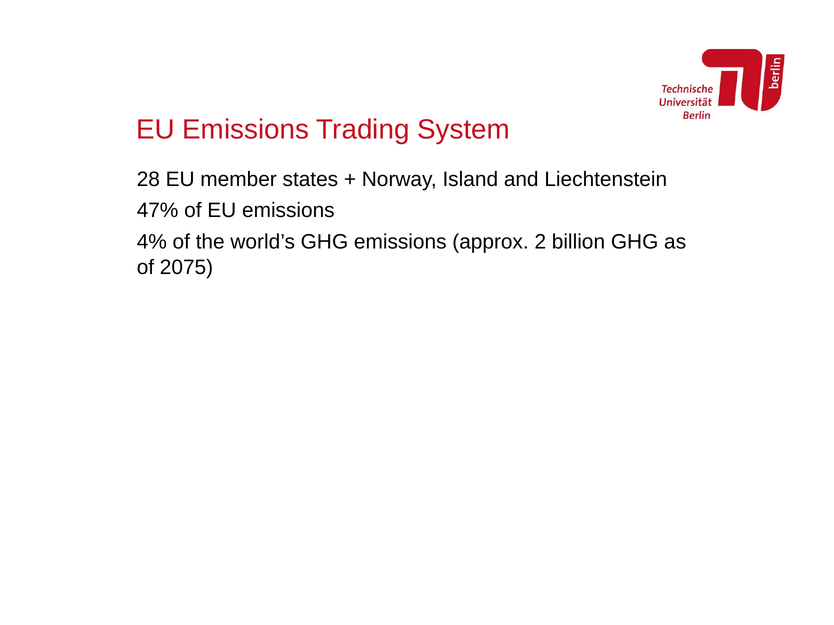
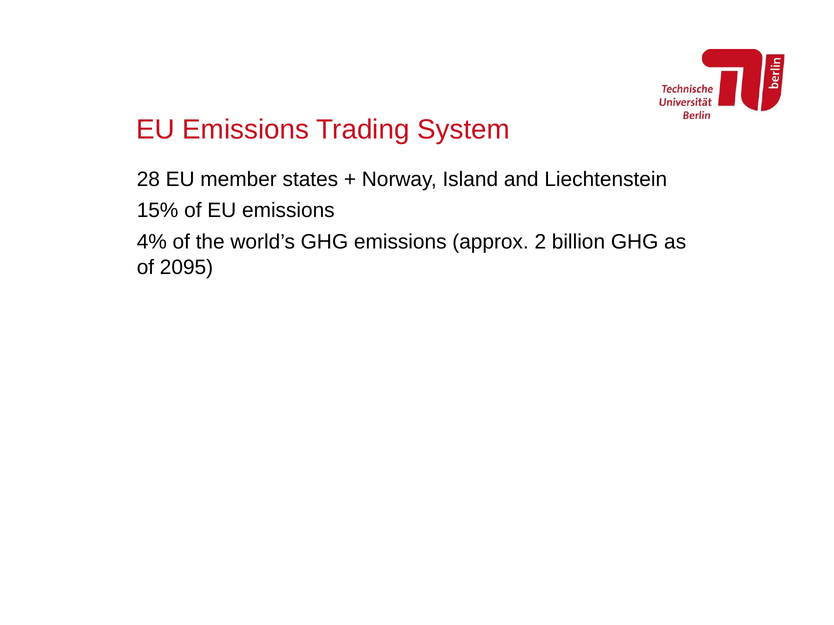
47%: 47% -> 15% (158, 211)
2075: 2075 -> 2095 (186, 267)
